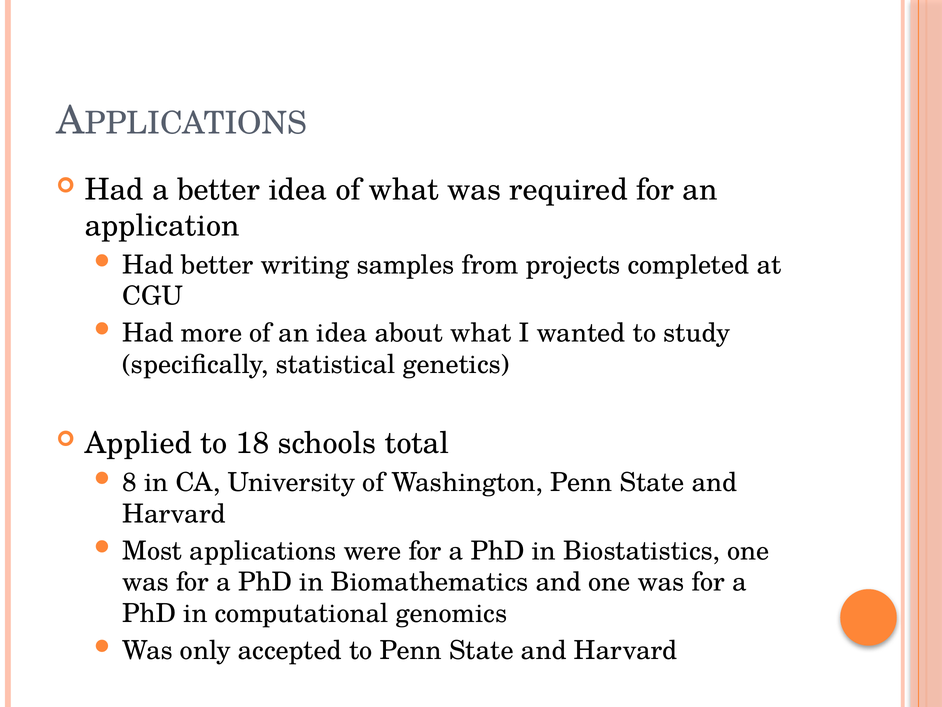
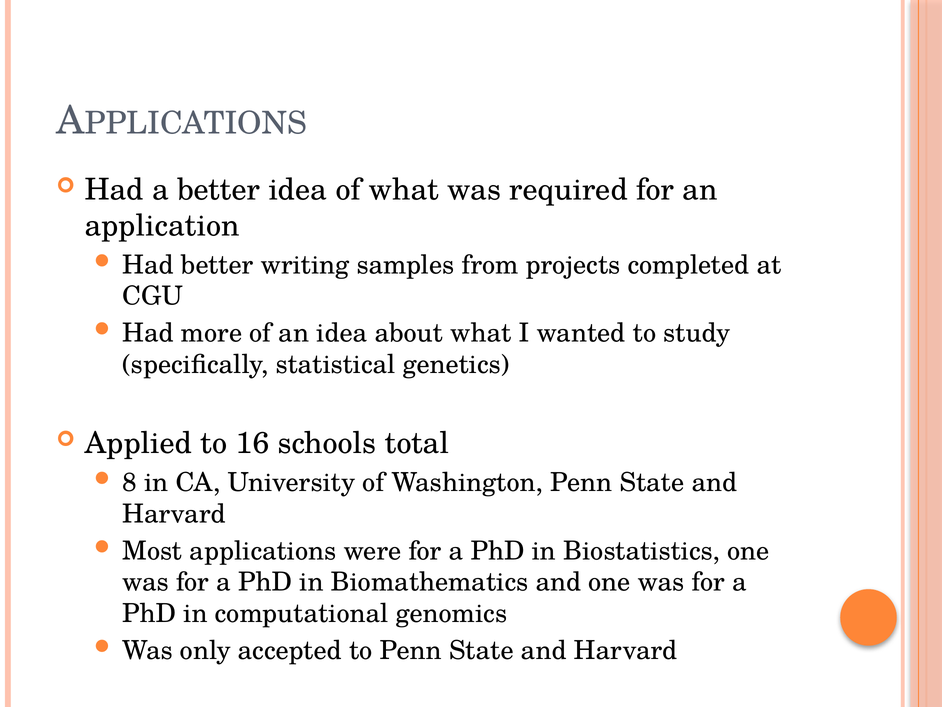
18: 18 -> 16 (253, 443)
